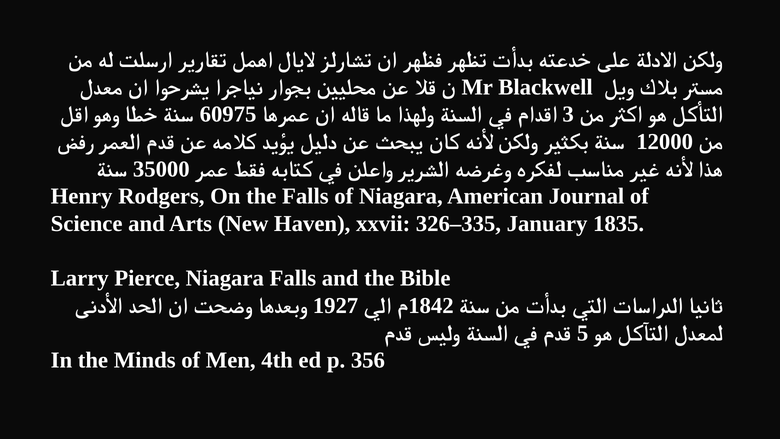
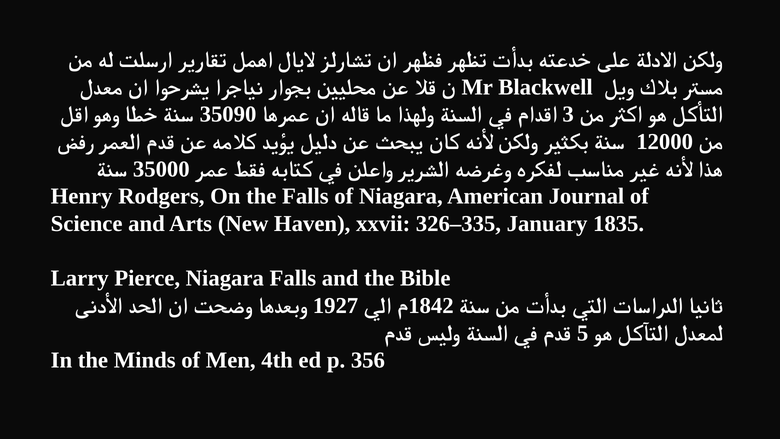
60975: 60975 -> 35090 (228, 114)
